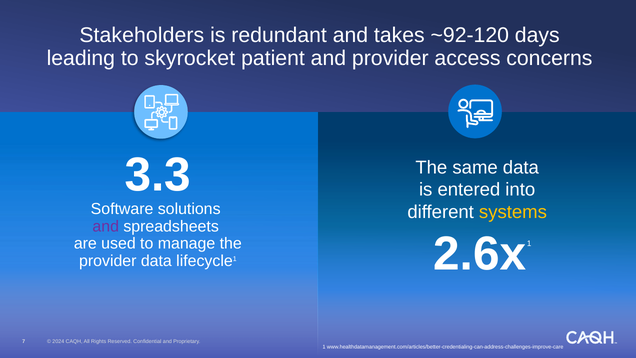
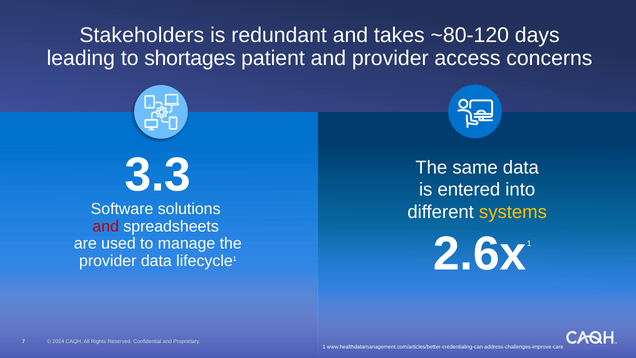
~92-120: ~92-120 -> ~80-120 (470, 35)
skyrocket: skyrocket -> shortages (190, 58)
and colour: purple -> red (106, 226)
